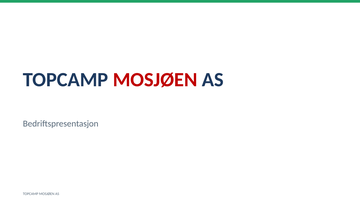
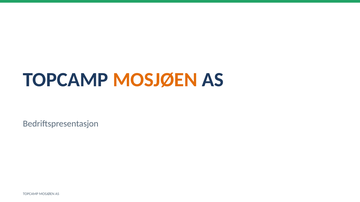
MOSJØEN colour: red -> orange (155, 80)
